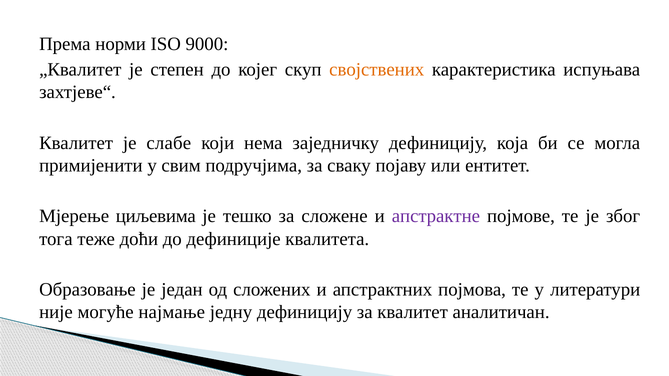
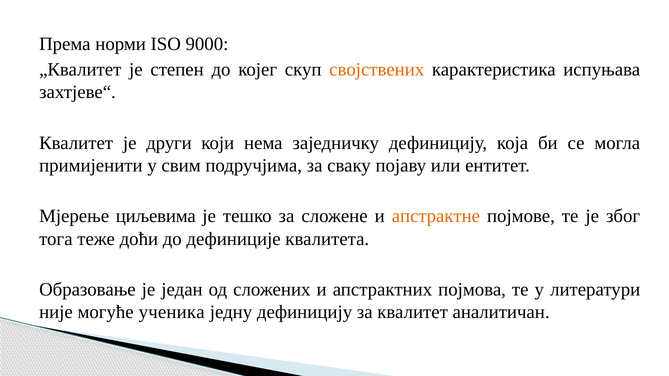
слабе: слабе -> други (169, 143)
апстрактне colour: purple -> orange (436, 216)
најмање: најмање -> ученика (172, 312)
